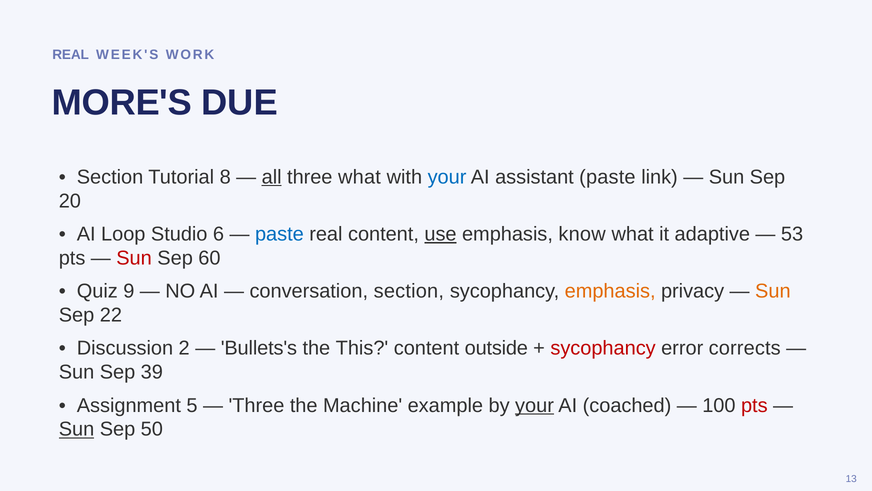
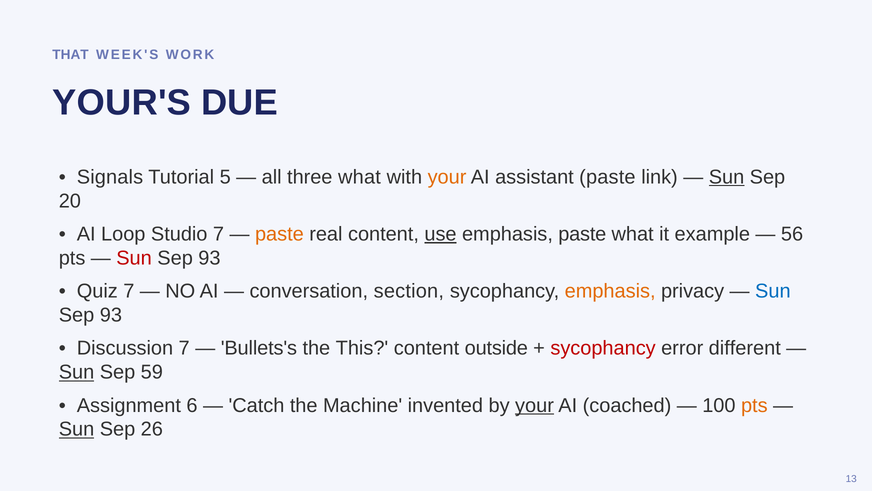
REAL: REAL -> THAT (70, 55)
MORE'S: MORE'S -> YOUR'S (122, 103)
Section: Section -> Signals (110, 177)
8: 8 -> 5 (225, 177)
all underline: present -> none (272, 177)
your colour: blue -> orange (447, 177)
Sun underline: none -> present (727, 177)
Studio 6: 6 -> 7 (219, 234)
paste colour: blue -> orange (279, 234)
emphasis know: know -> paste (582, 234)
adaptive: adaptive -> example (712, 234)
53: 53 -> 56 (792, 234)
60: 60 -> 93 (209, 258)
Quiz 9: 9 -> 7 (129, 291)
Sun colour: orange -> blue (773, 291)
22: 22 -> 93 (111, 315)
Discussion 2: 2 -> 7 (184, 348)
corrects: corrects -> different (745, 348)
Sun underline: none -> present (77, 372)
39: 39 -> 59 (152, 372)
5: 5 -> 6 (192, 405)
Three: Three -> Catch (256, 405)
example: example -> invented (445, 405)
pts colour: red -> orange (754, 405)
50: 50 -> 26 (152, 429)
